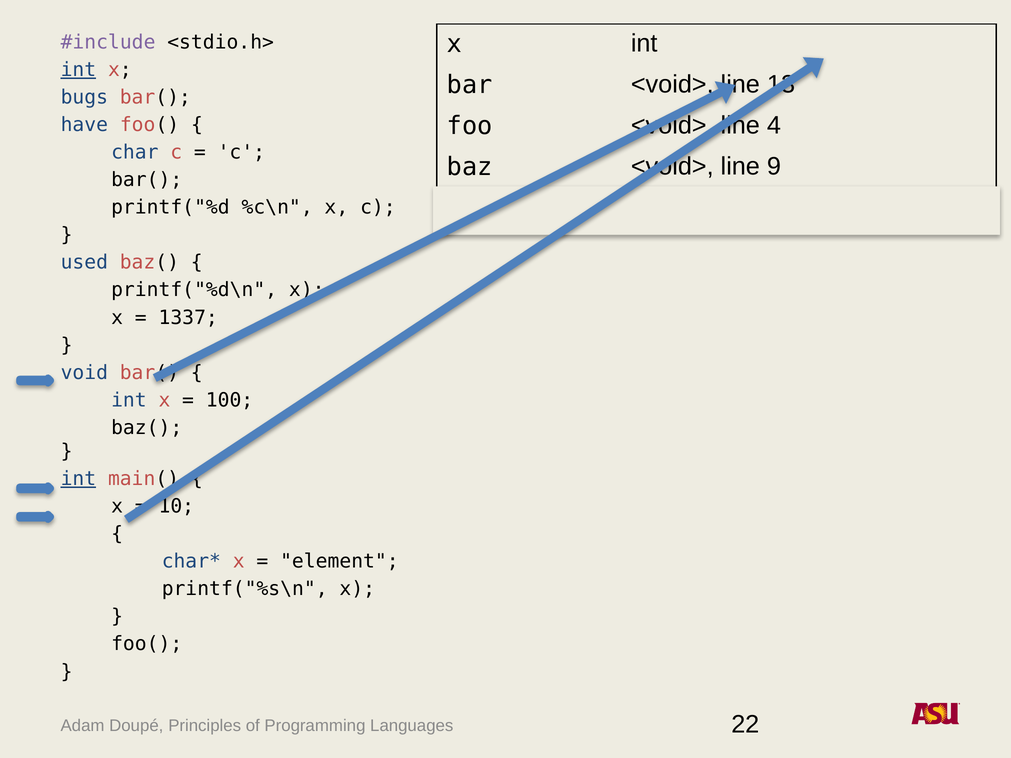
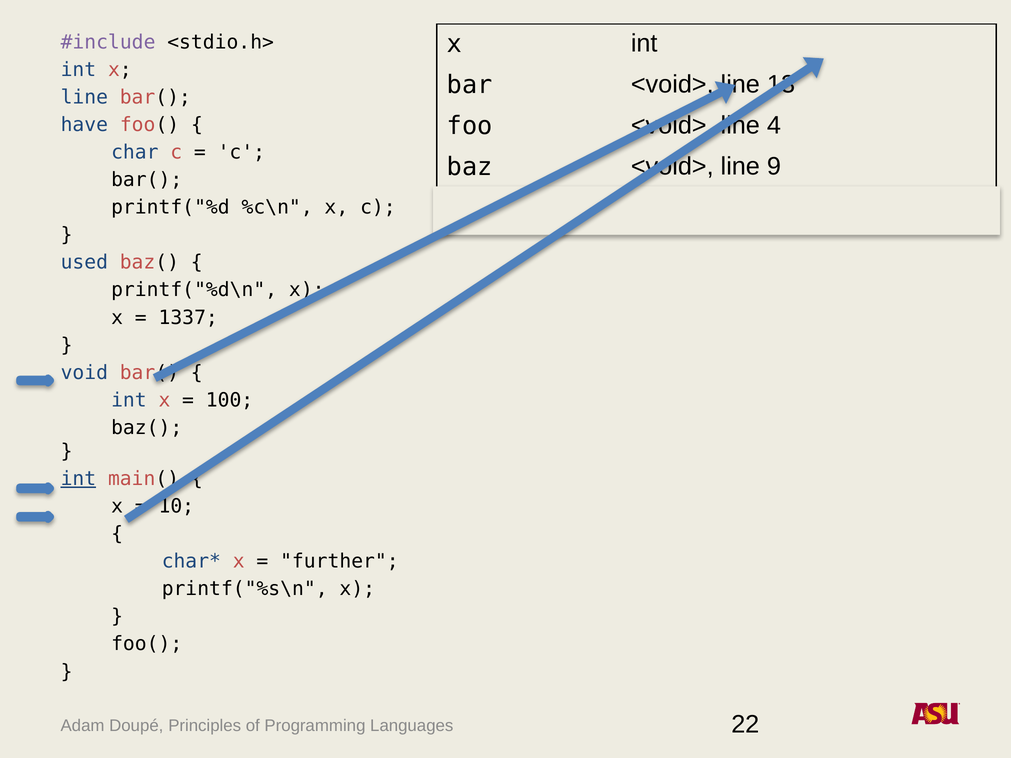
int underline: present -> none (78, 70)
bugs: bugs -> line (84, 97)
element: element -> further (339, 562)
